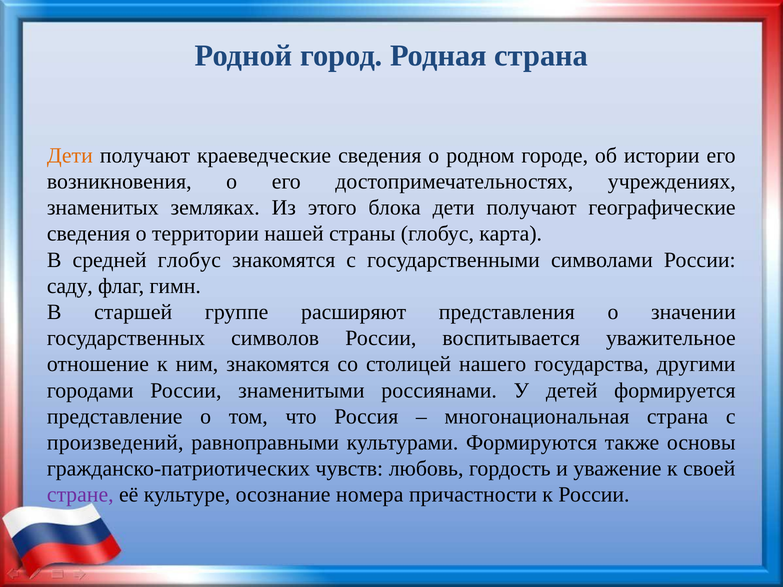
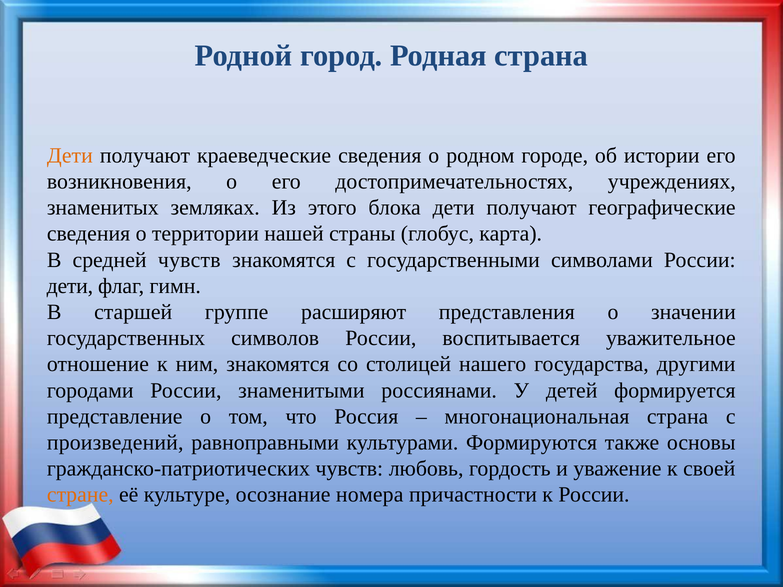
средней глобус: глобус -> чувств (189, 260)
саду: саду -> дети (70, 286)
стране colour: purple -> orange (80, 495)
